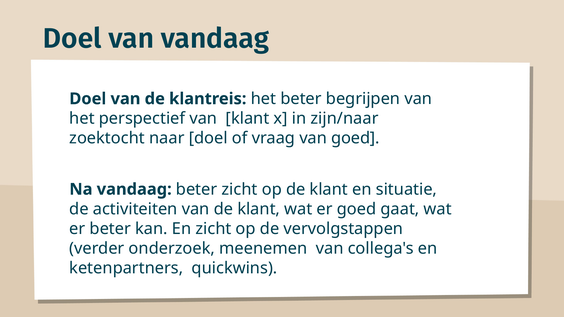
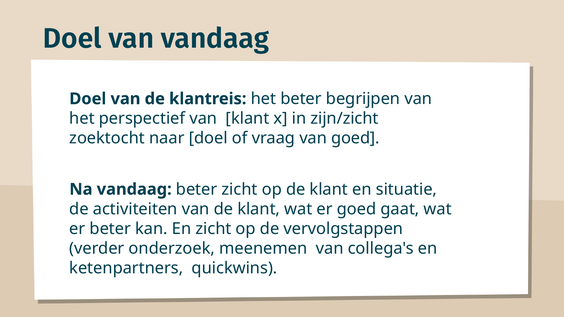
zijn/naar: zijn/naar -> zijn/zicht (345, 119)
